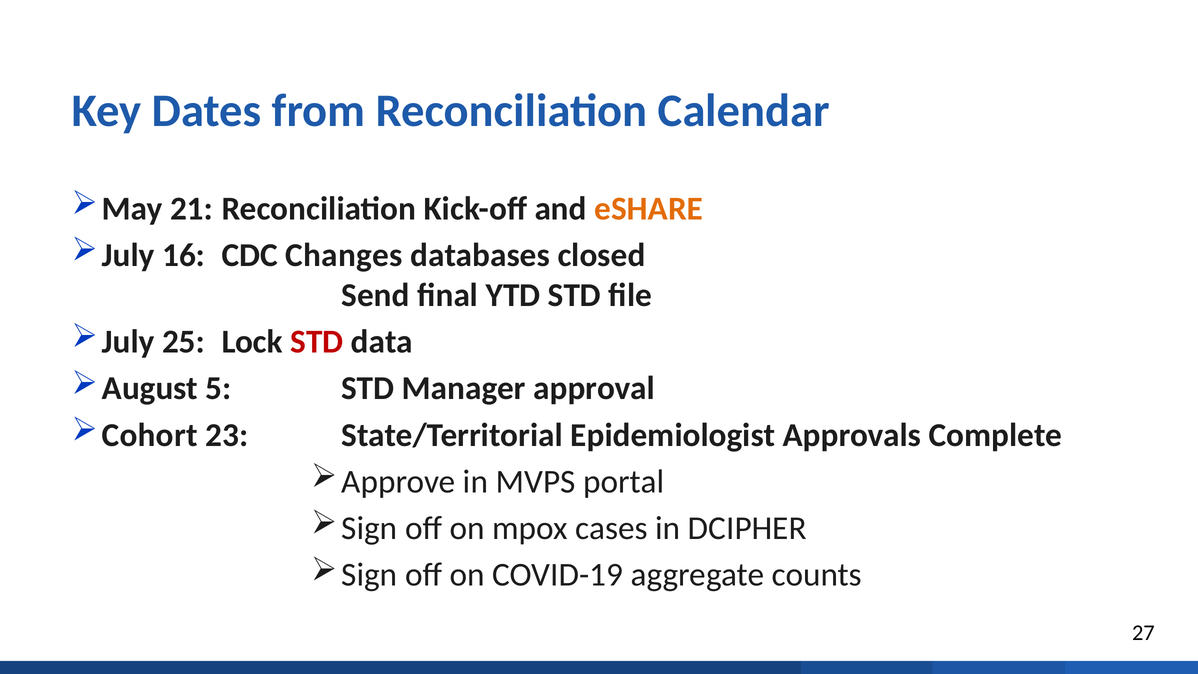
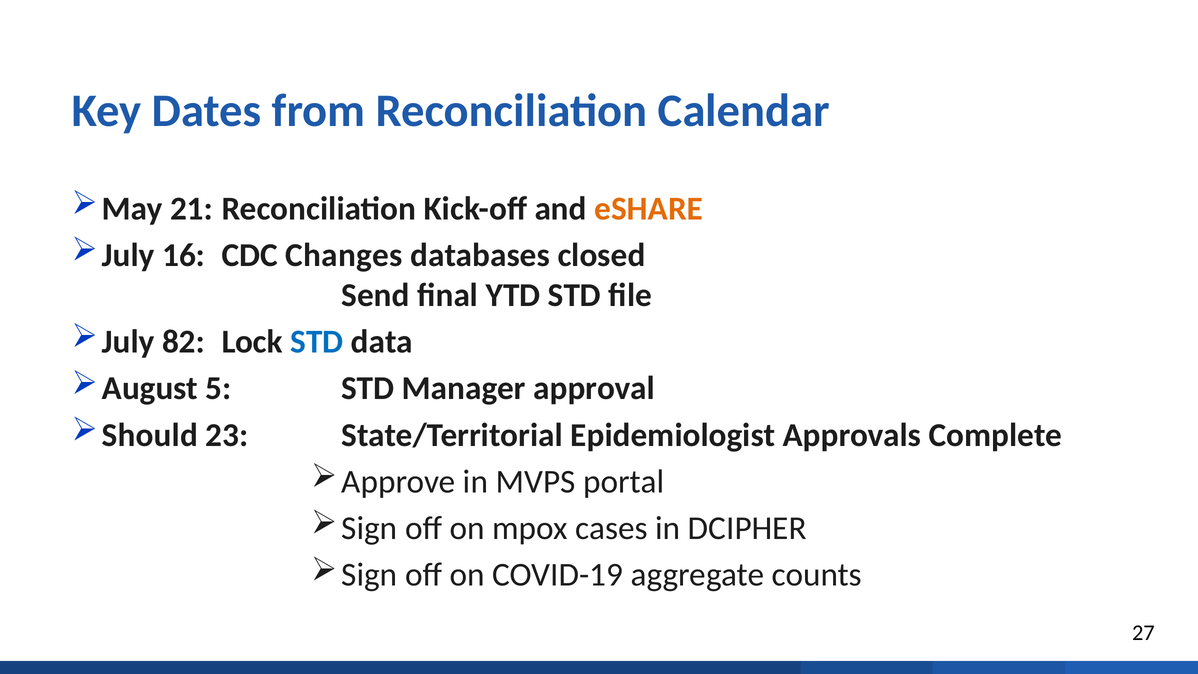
25: 25 -> 82 (184, 342)
STD colour: red -> blue (317, 342)
Cohort: Cohort -> Should (150, 435)
